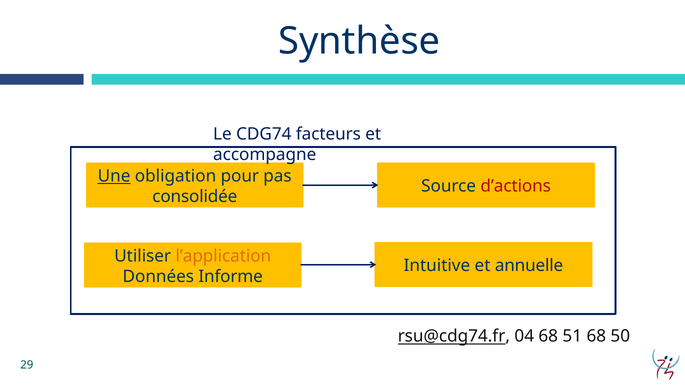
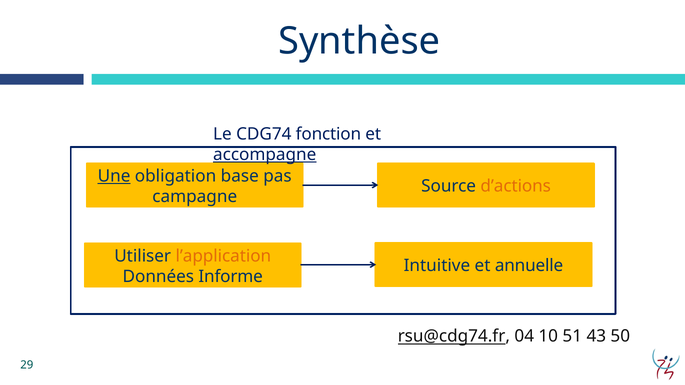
facteurs: facteurs -> fonction (328, 134)
accompagne underline: none -> present (265, 155)
pour: pour -> base (240, 176)
d’actions colour: red -> orange (516, 186)
consolidée: consolidée -> campagne (195, 197)
04 68: 68 -> 10 (548, 336)
51 68: 68 -> 43 (596, 336)
